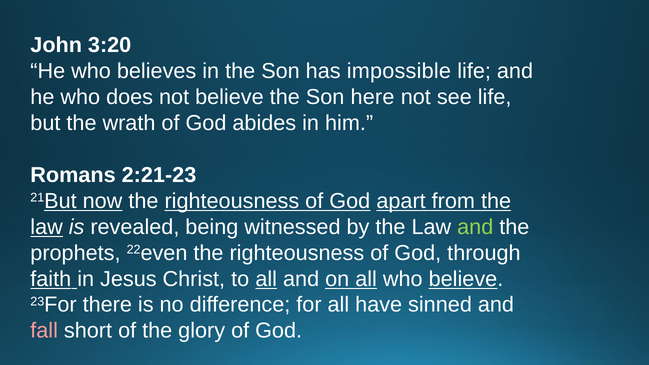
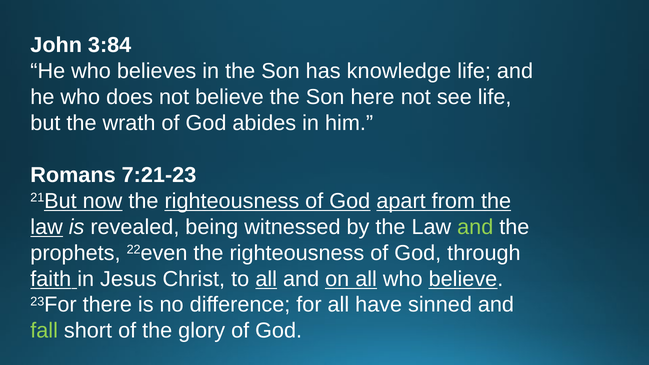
3:20: 3:20 -> 3:84 (110, 45)
impossible: impossible -> knowledge (399, 71)
2:21-23: 2:21-23 -> 7:21-23 (159, 175)
fall colour: pink -> light green (44, 331)
